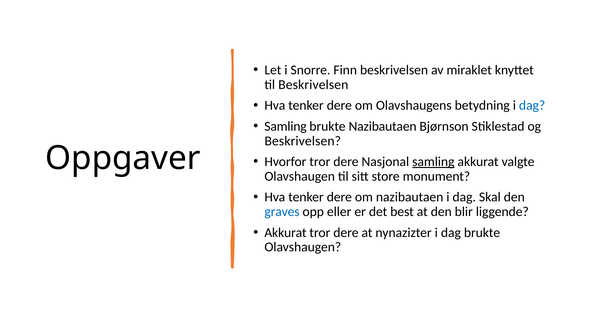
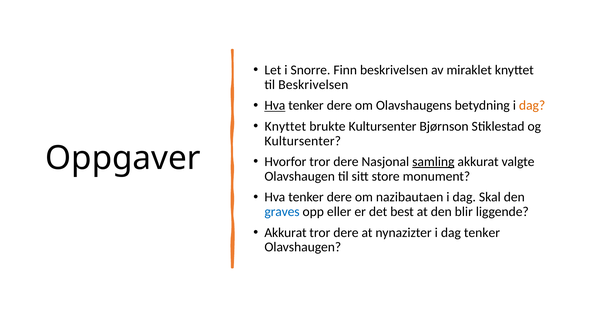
Hva underline: none -> present (275, 105)
dag colour: blue -> orange (532, 105)
Samling: Samling -> Knyttet (285, 126)
brukte Nazibautaen: Nazibautaen -> Kultursenter (383, 126)
Beskrivelsen: Beskrivelsen -> Kultursenter (303, 141)
dag brukte: brukte -> tenker (482, 233)
